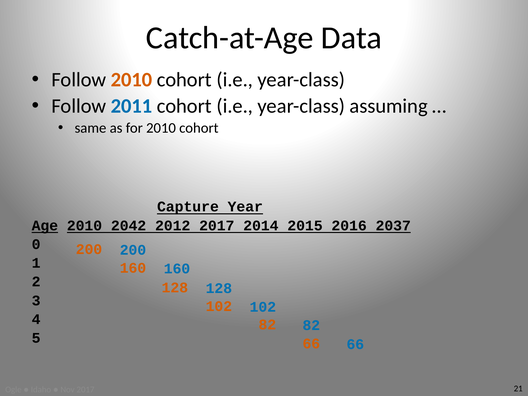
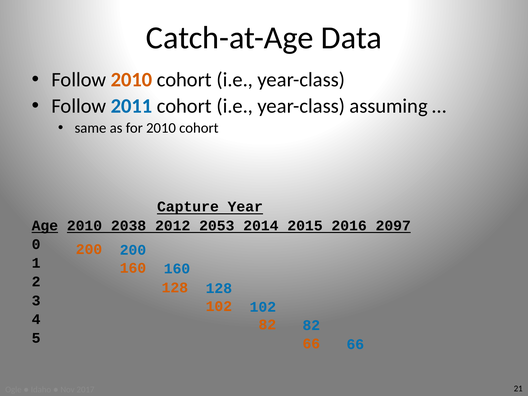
2042: 2042 -> 2038 (129, 226)
2012 2017: 2017 -> 2053 (217, 226)
2037: 2037 -> 2097 (393, 226)
